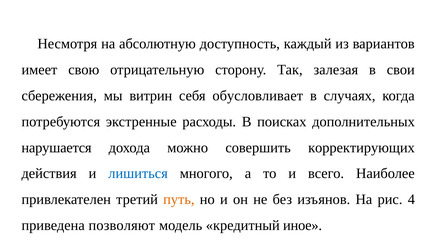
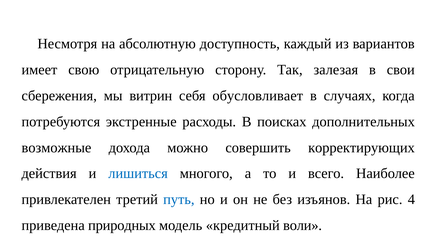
нарушается: нарушается -> возможные (56, 147)
путь colour: orange -> blue (179, 199)
позволяют: позволяют -> природных (122, 225)
иное: иное -> воли (303, 225)
